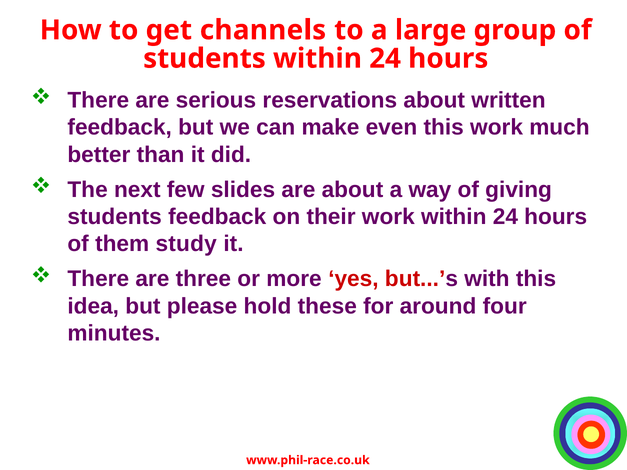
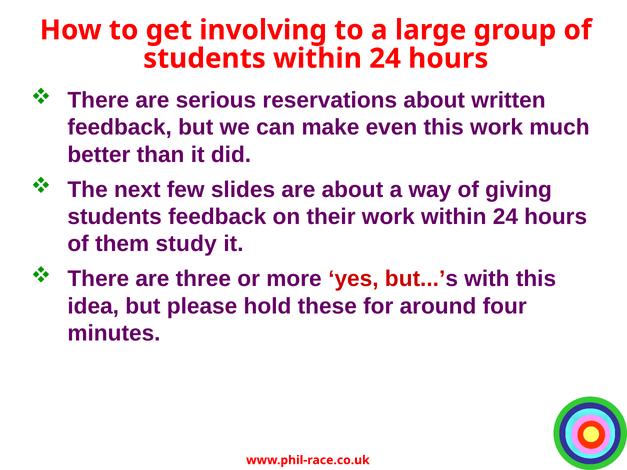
channels: channels -> involving (263, 30)
